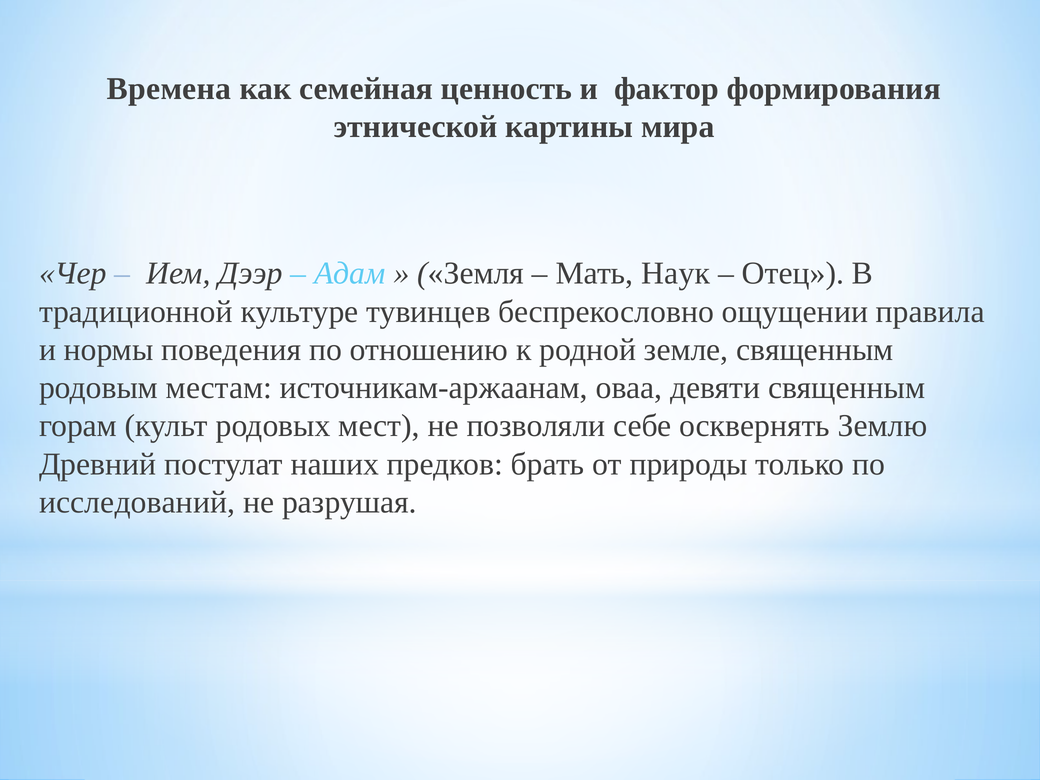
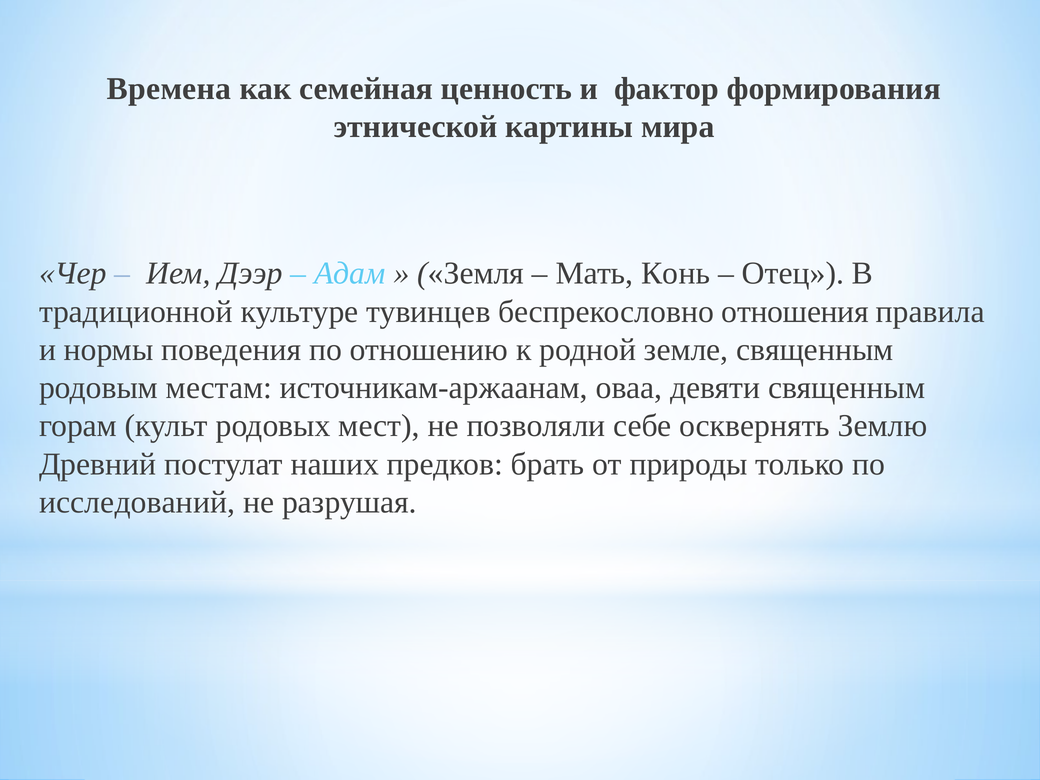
Наук: Наук -> Конь (676, 273)
ощущении: ощущении -> отношения (795, 312)
